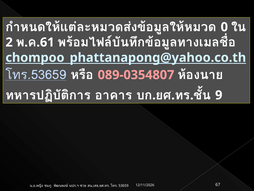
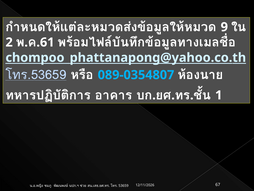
0: 0 -> 9 (224, 27)
089-0354807 colour: pink -> light blue (136, 75)
9: 9 -> 1 (219, 95)
